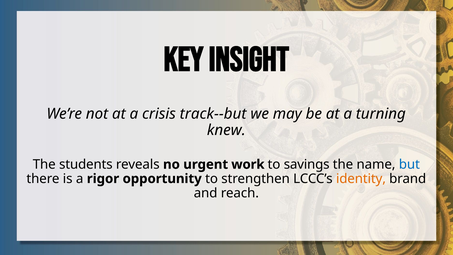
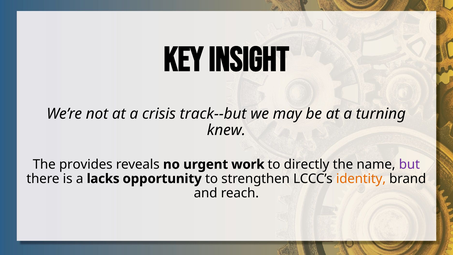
students: students -> provides (86, 164)
savings: savings -> directly (307, 164)
but colour: blue -> purple (409, 164)
rigor: rigor -> lacks (103, 179)
